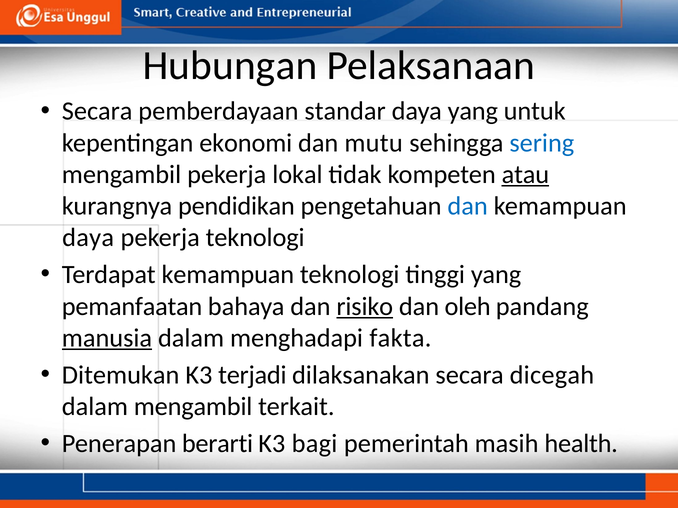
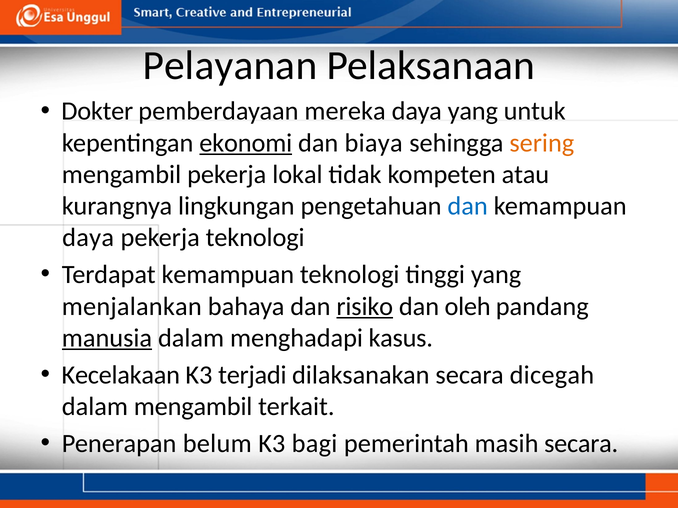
Hubungan: Hubungan -> Pelayanan (230, 66)
Secara: Secara -> Dokter (97, 111)
standar: standar -> mereka (345, 111)
ekonomi underline: none -> present (246, 143)
mutu: mutu -> biaya (374, 143)
sering colour: blue -> orange (542, 143)
atau underline: present -> none (525, 175)
pendidikan: pendidikan -> lingkungan (236, 206)
pemanfaatan: pemanfaatan -> menjalankan (132, 307)
fakta: fakta -> kasus (401, 338)
Ditemukan: Ditemukan -> Kecelakaan (121, 375)
berarti: berarti -> belum (217, 444)
masih health: health -> secara (581, 444)
